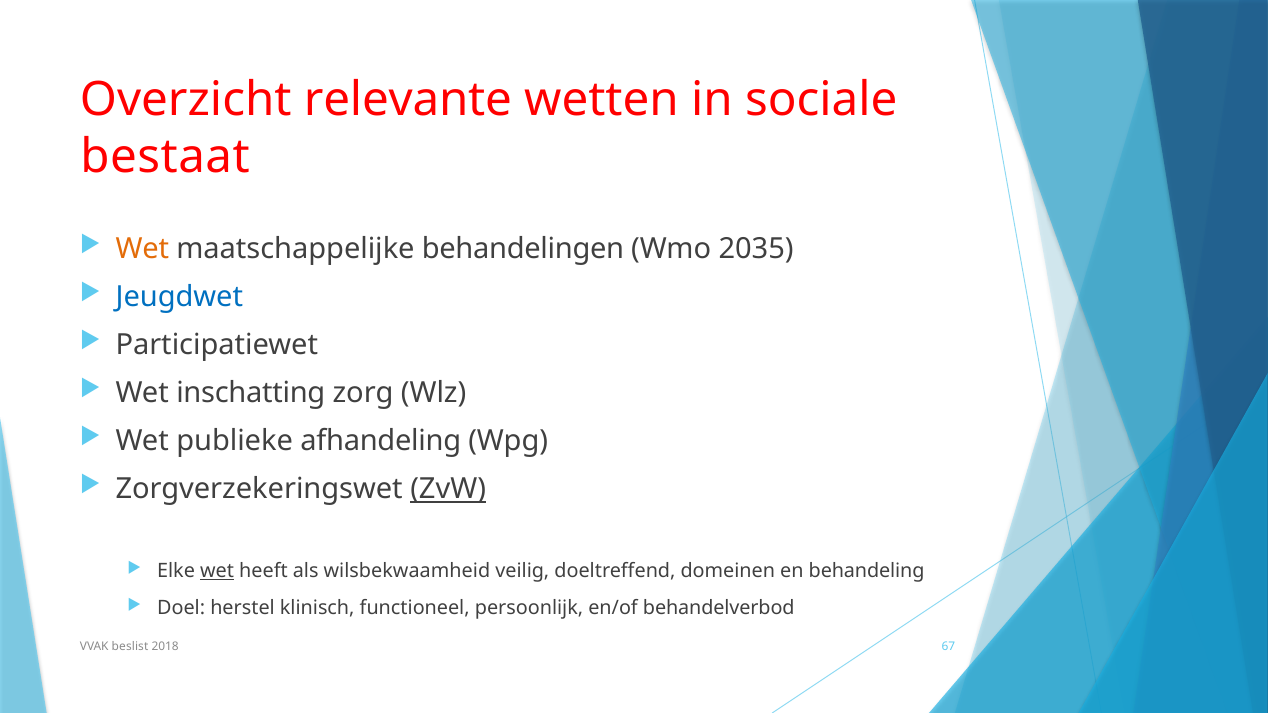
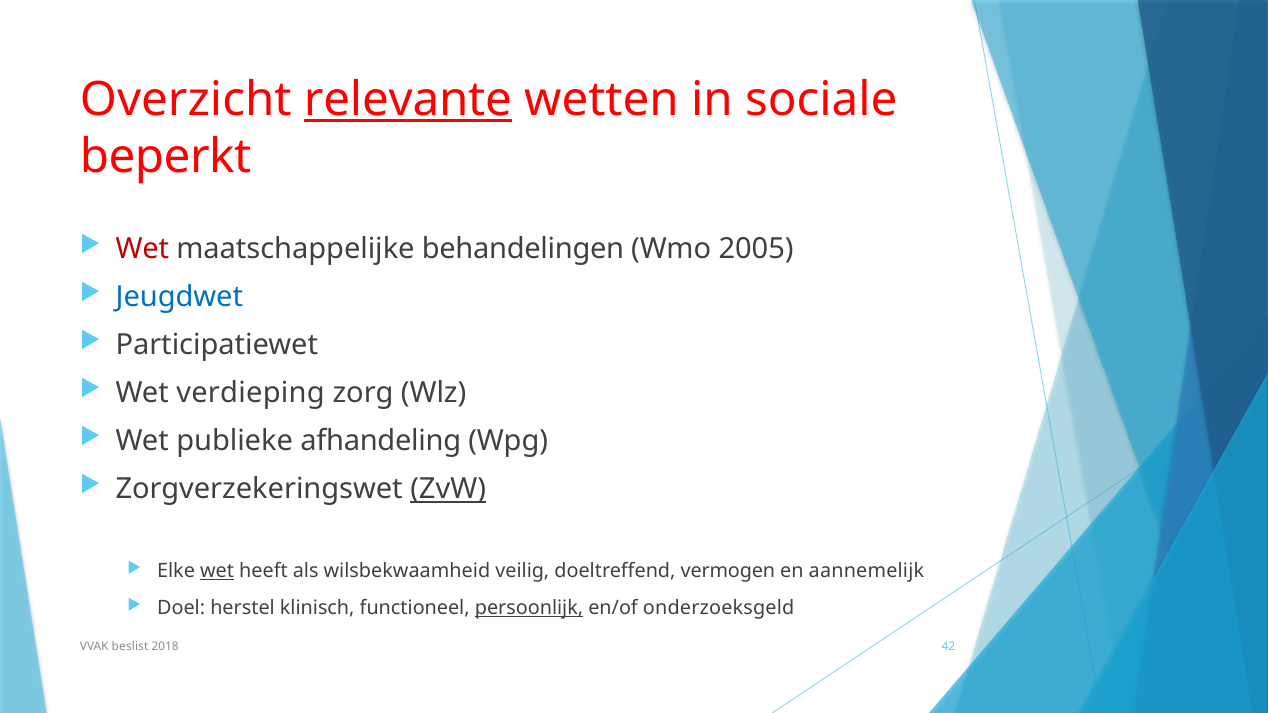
relevante underline: none -> present (408, 100)
bestaat: bestaat -> beperkt (166, 157)
Wet colour: orange -> red (142, 249)
2035: 2035 -> 2005 (756, 249)
inschatting: inschatting -> verdieping (251, 393)
domeinen: domeinen -> vermogen (728, 571)
behandeling: behandeling -> aannemelijk (866, 571)
persoonlijk underline: none -> present (529, 608)
behandelverbod: behandelverbod -> onderzoeksgeld (719, 608)
67: 67 -> 42 (948, 647)
